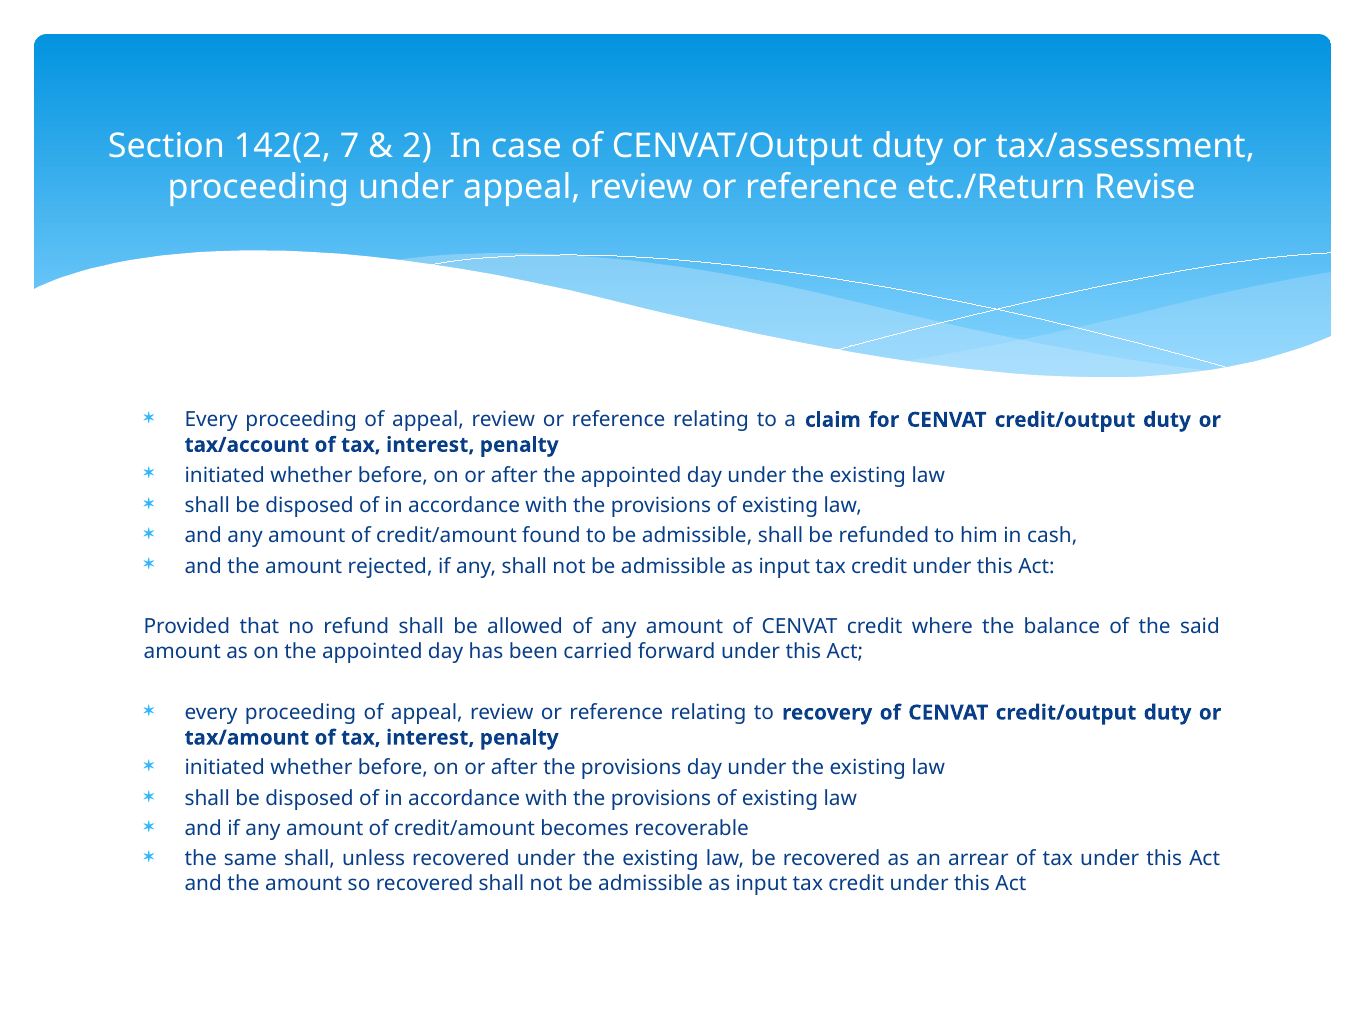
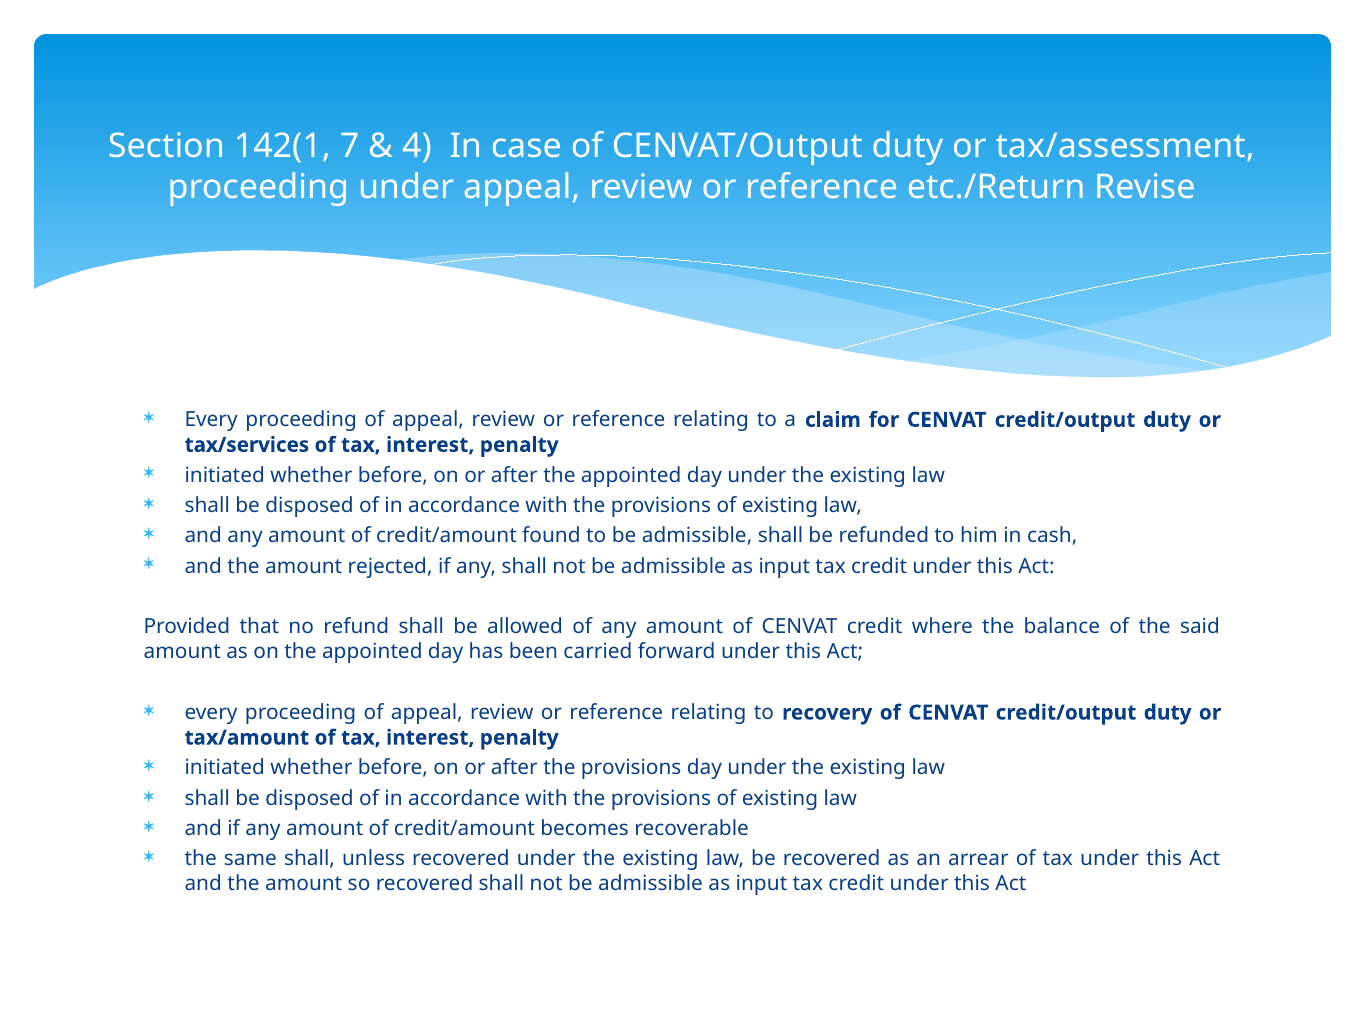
142(2: 142(2 -> 142(1 (282, 146)
2: 2 -> 4 (417, 146)
tax/account: tax/account -> tax/services (247, 445)
